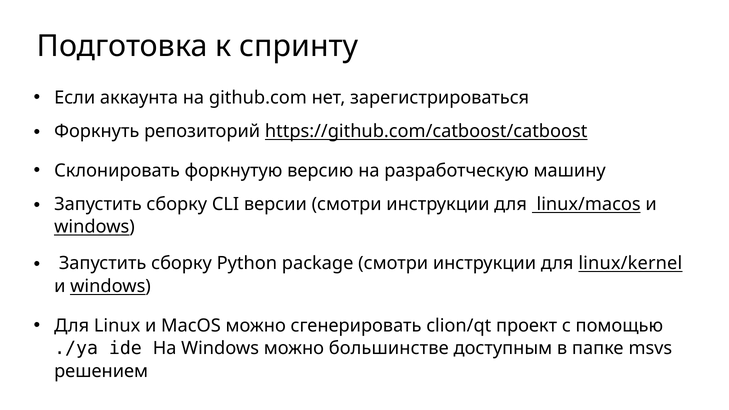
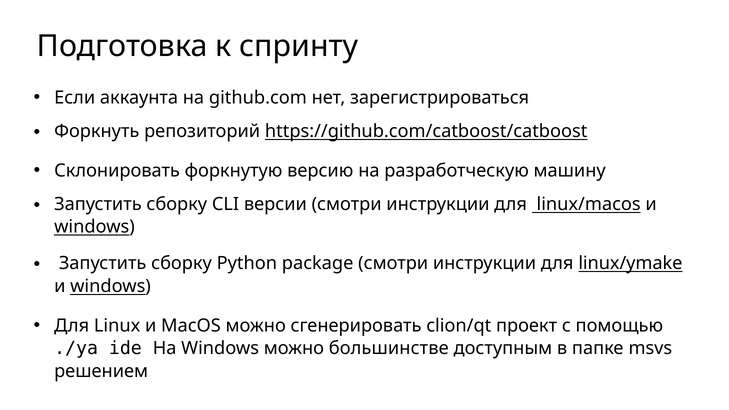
linux/kernel: linux/kernel -> linux/ymake (630, 263)
